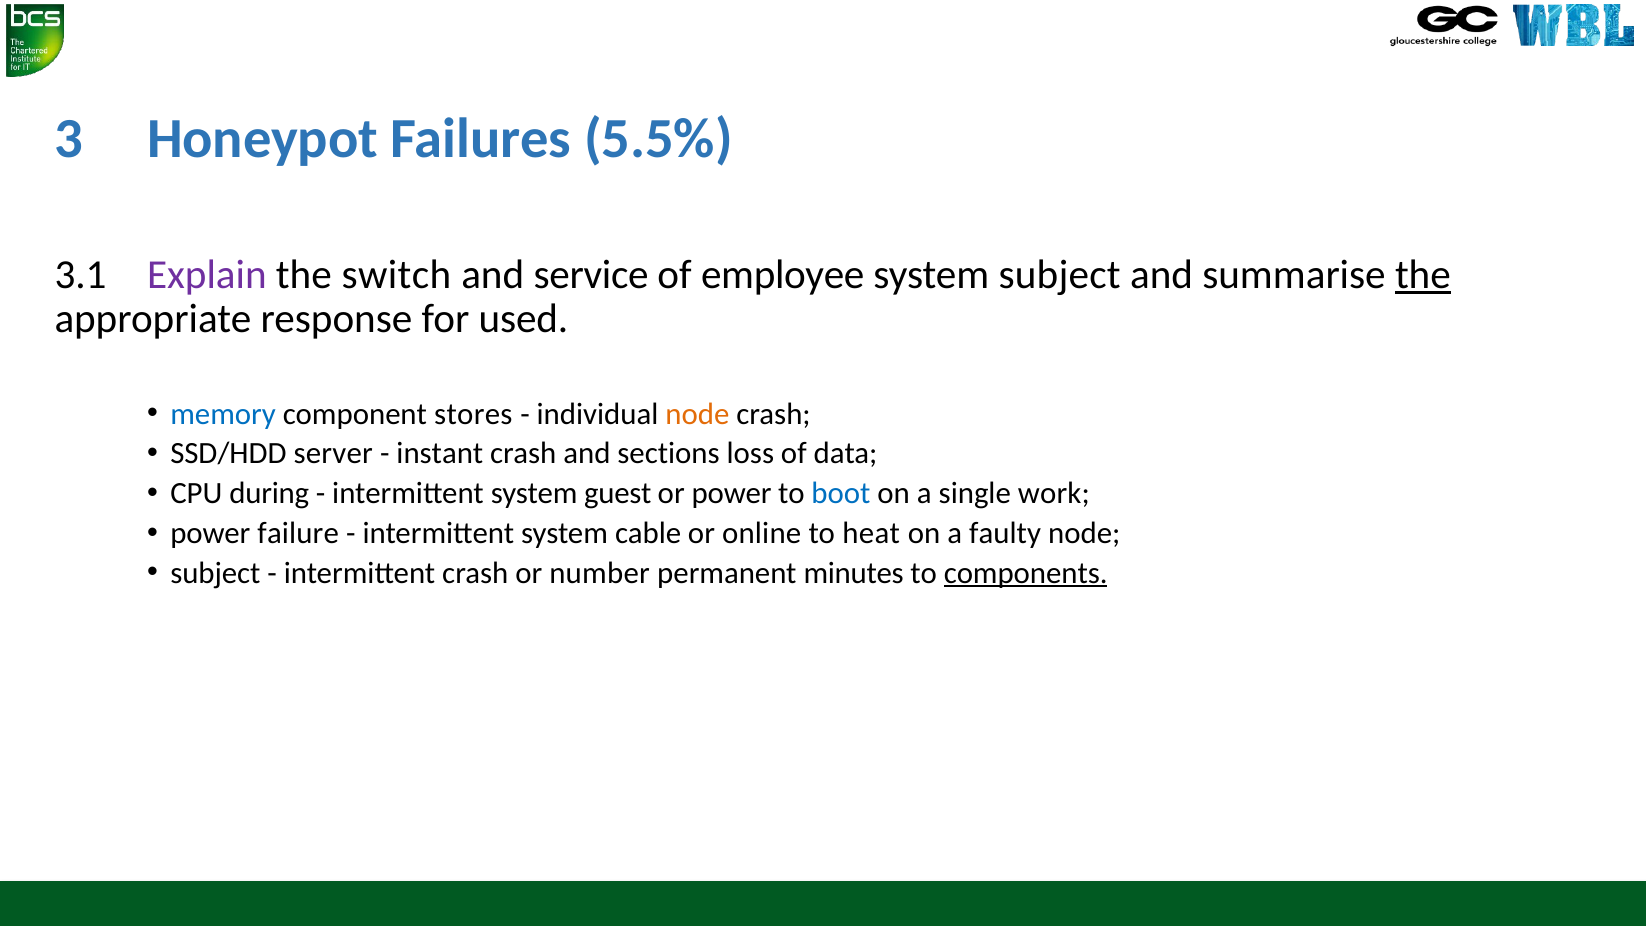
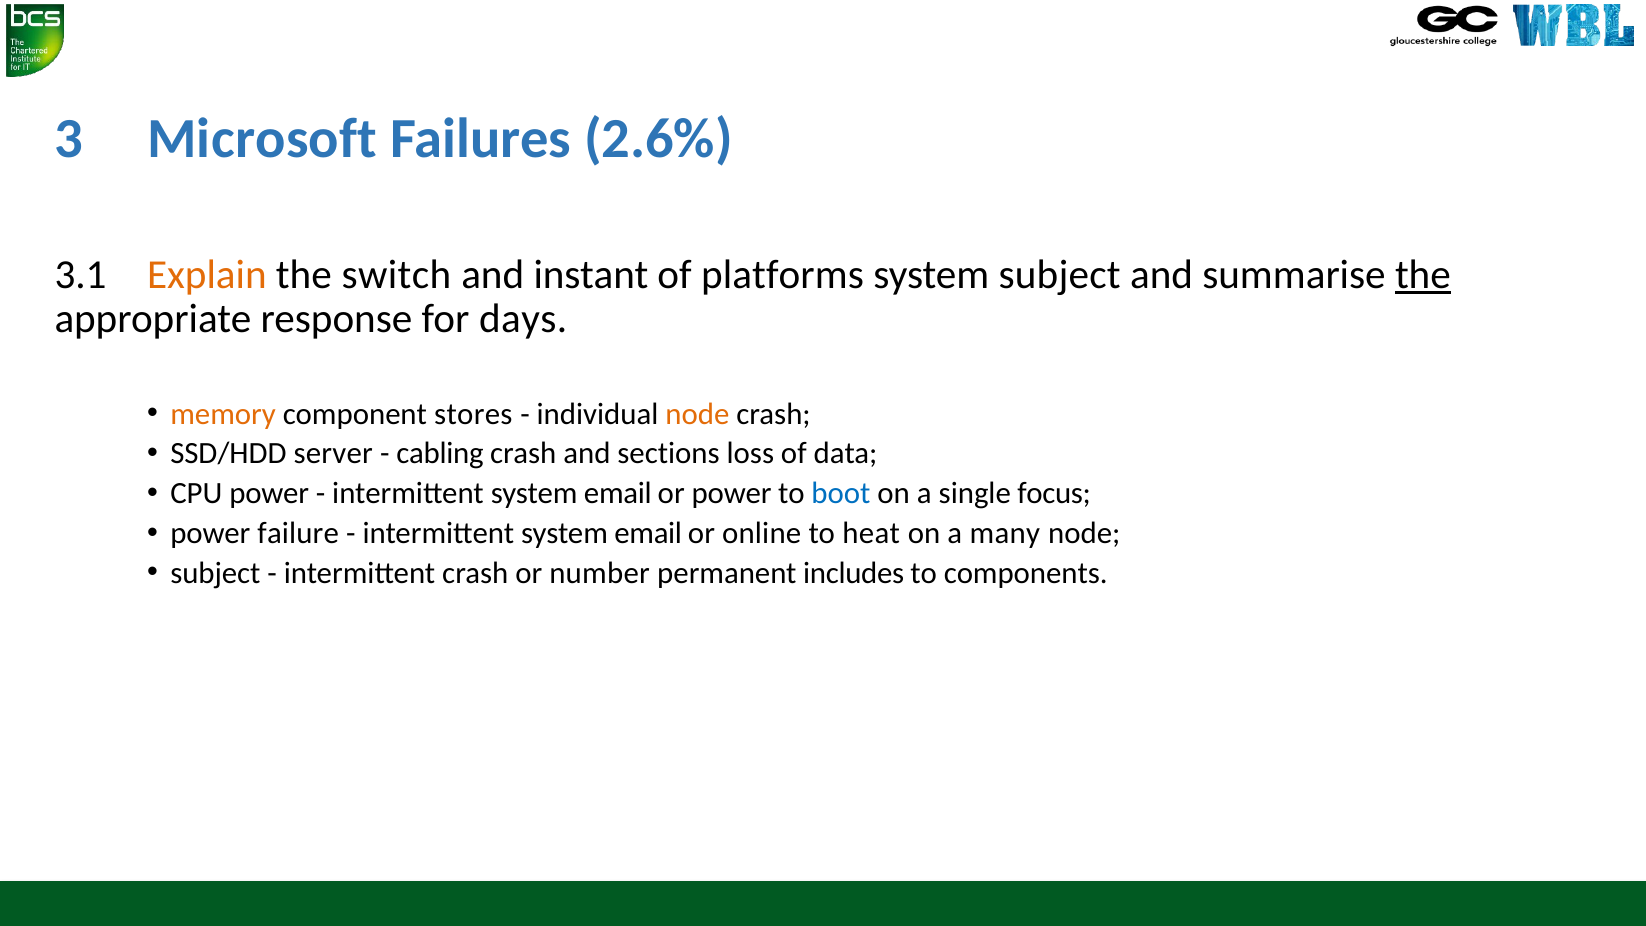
Honeypot: Honeypot -> Microsoft (262, 138)
5.5%: 5.5% -> 2.6% (658, 138)
Explain colour: purple -> orange (207, 275)
service: service -> instant (591, 275)
employee: employee -> platforms (783, 275)
used: used -> days (523, 319)
memory colour: blue -> orange (223, 414)
instant: instant -> cabling (440, 454)
CPU during: during -> power (269, 493)
guest: guest -> email (618, 493)
work: work -> focus (1054, 493)
cable: cable -> email (648, 533)
faulty: faulty -> many (1005, 533)
minutes: minutes -> includes (854, 573)
components underline: present -> none (1026, 573)
